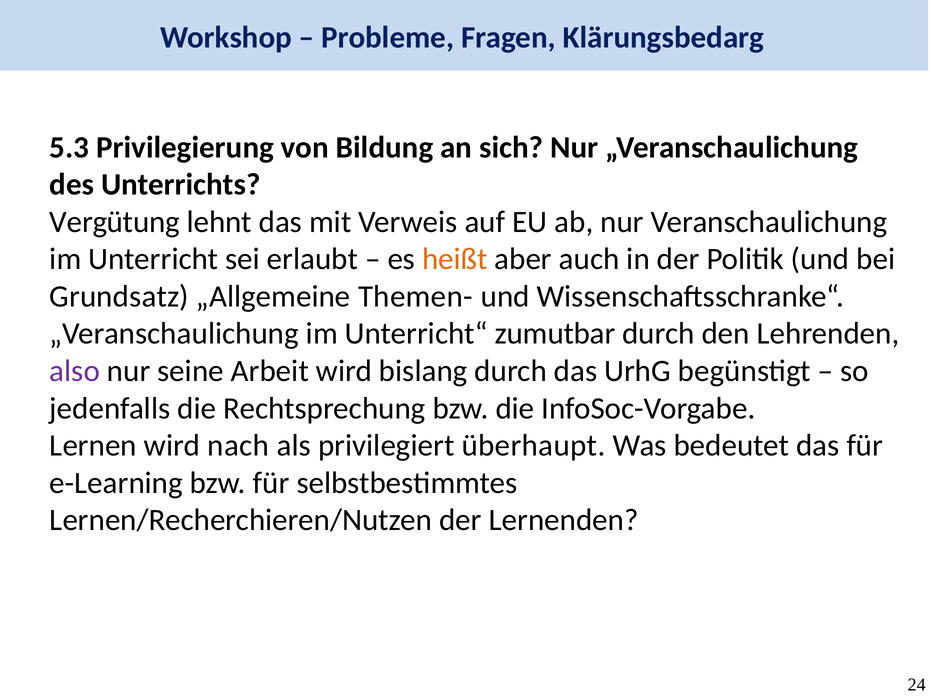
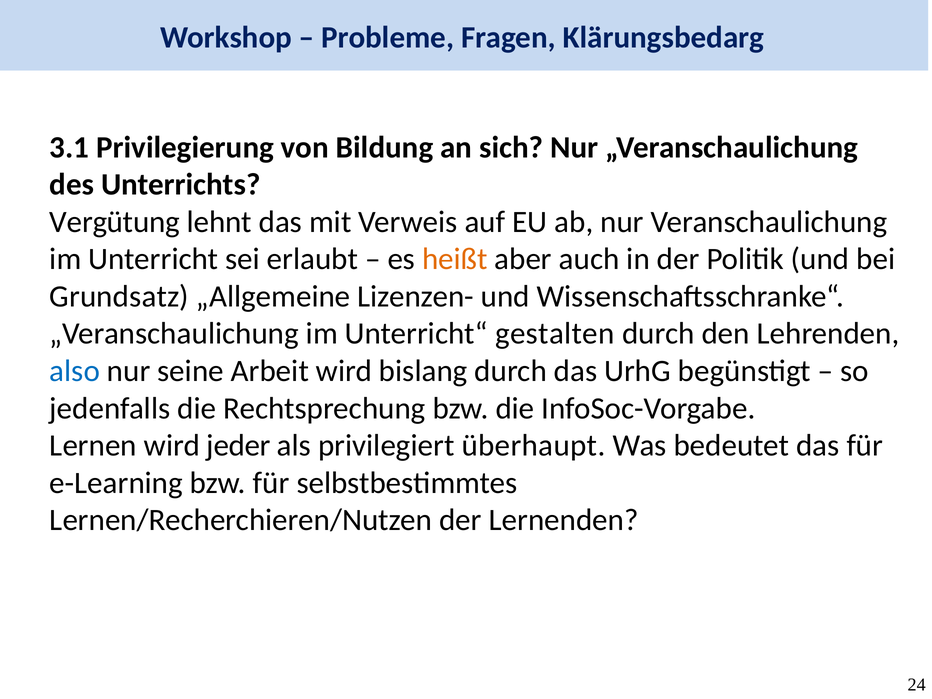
5.3: 5.3 -> 3.1 (69, 147)
Themen-: Themen- -> Lizenzen- (416, 296)
zumutbar: zumutbar -> gestalten (555, 334)
also colour: purple -> blue (75, 371)
nach: nach -> jeder (239, 446)
